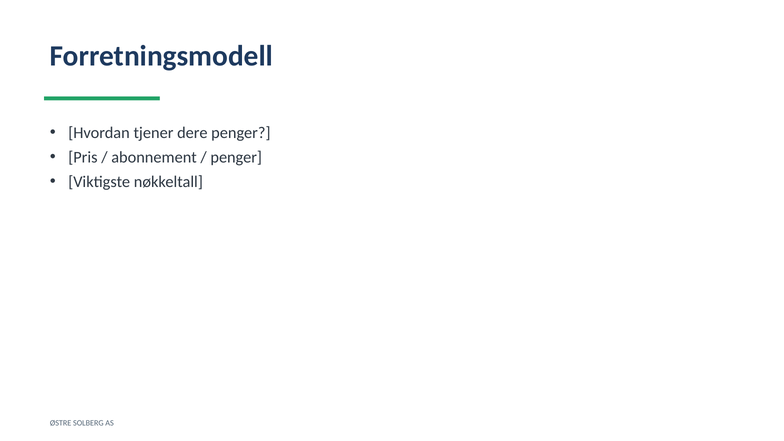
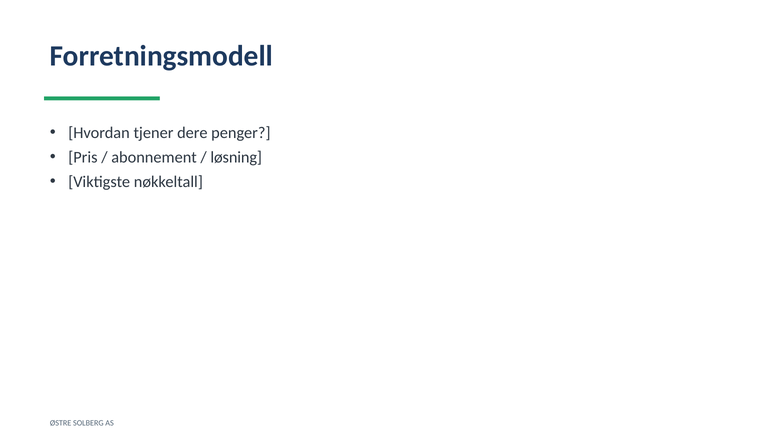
penger: penger -> løsning (236, 157)
